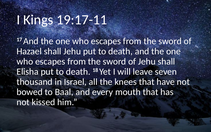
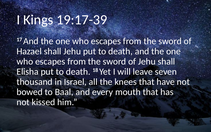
19:17-11: 19:17-11 -> 19:17-39 (82, 20)
